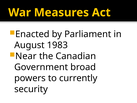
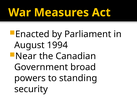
1983: 1983 -> 1994 (57, 45)
currently: currently -> standing (78, 78)
